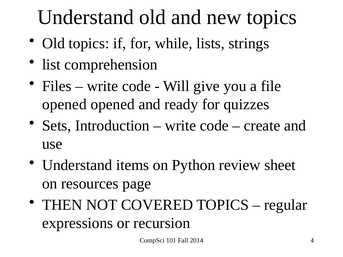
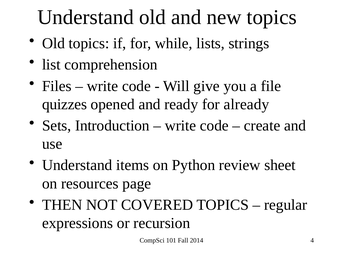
opened: opened -> quizzes (65, 104)
quizzes: quizzes -> already (246, 104)
